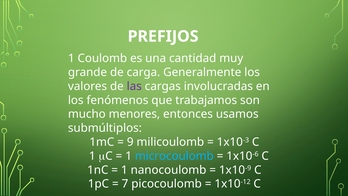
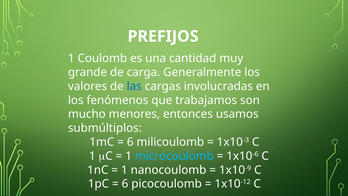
las colour: purple -> blue (134, 86)
9: 9 -> 6 (130, 142)
7: 7 -> 6 (125, 184)
